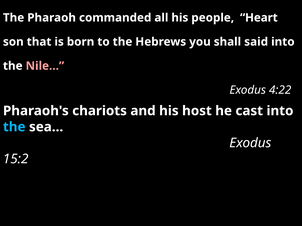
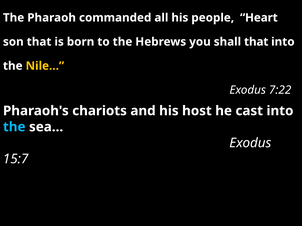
shall said: said -> that (256, 42)
Nile… colour: pink -> yellow (45, 66)
4:22: 4:22 -> 7:22 (280, 90)
15:2: 15:2 -> 15:7 (16, 159)
